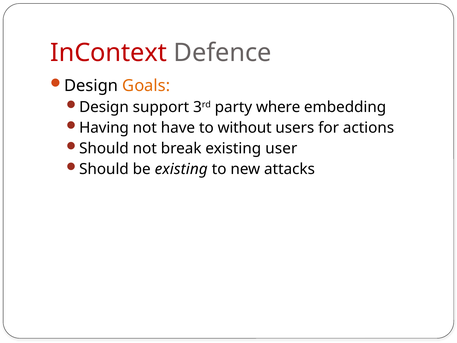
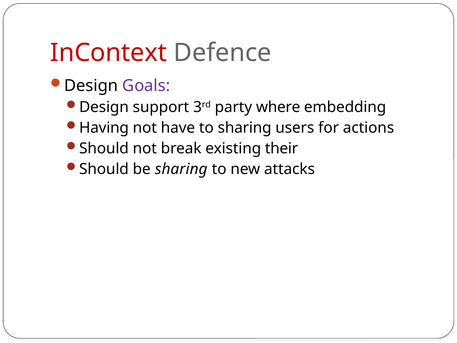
Goals colour: orange -> purple (146, 86)
to without: without -> sharing (245, 128)
user: user -> their (281, 148)
be existing: existing -> sharing (181, 169)
